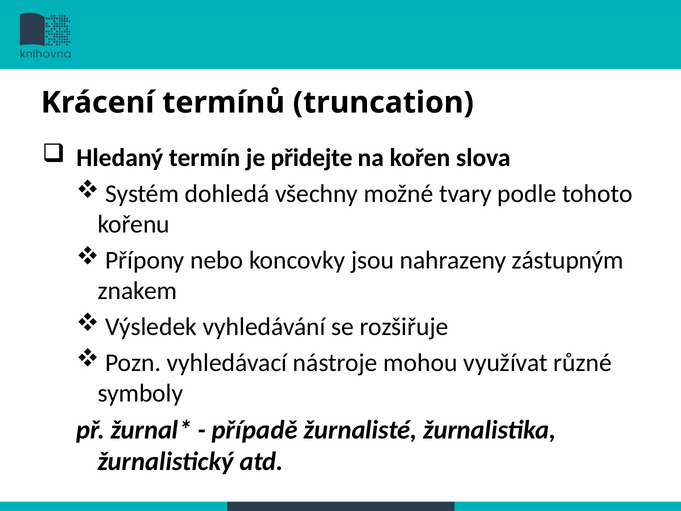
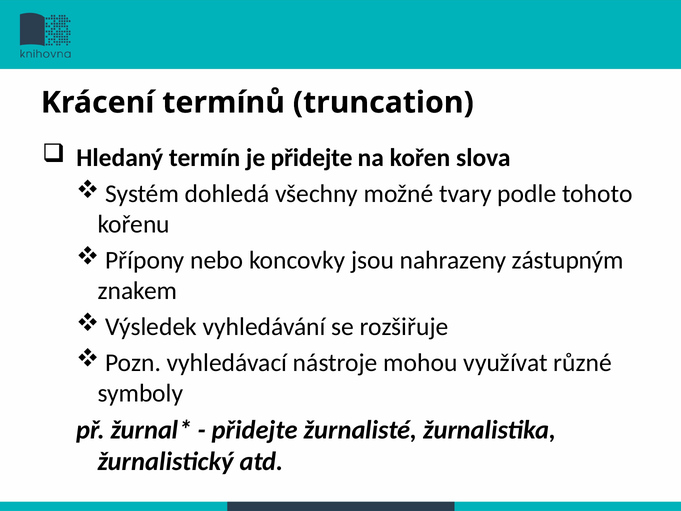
případě: případě -> přidejte (255, 430)
